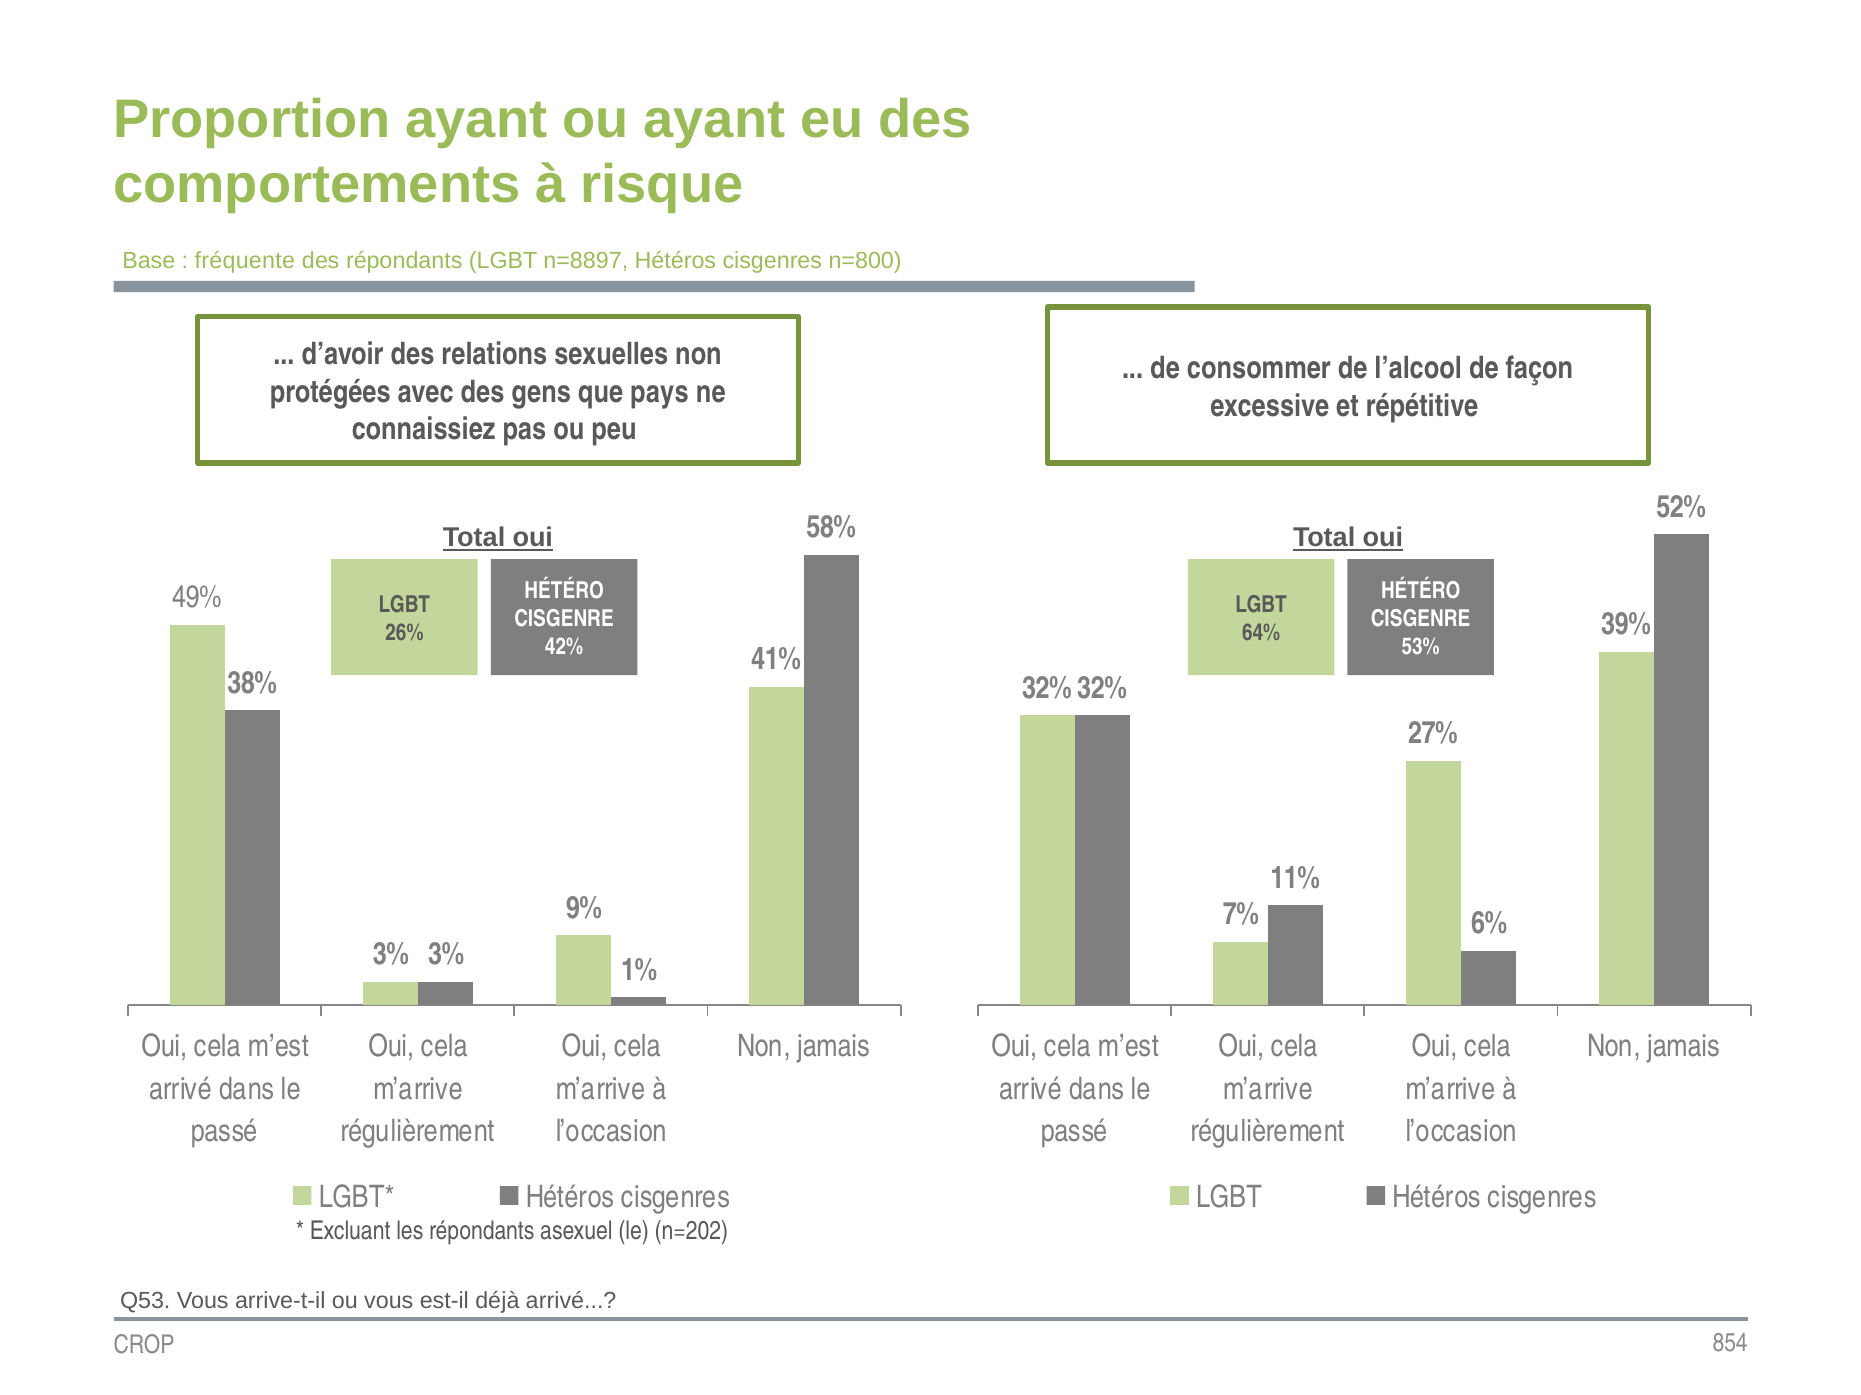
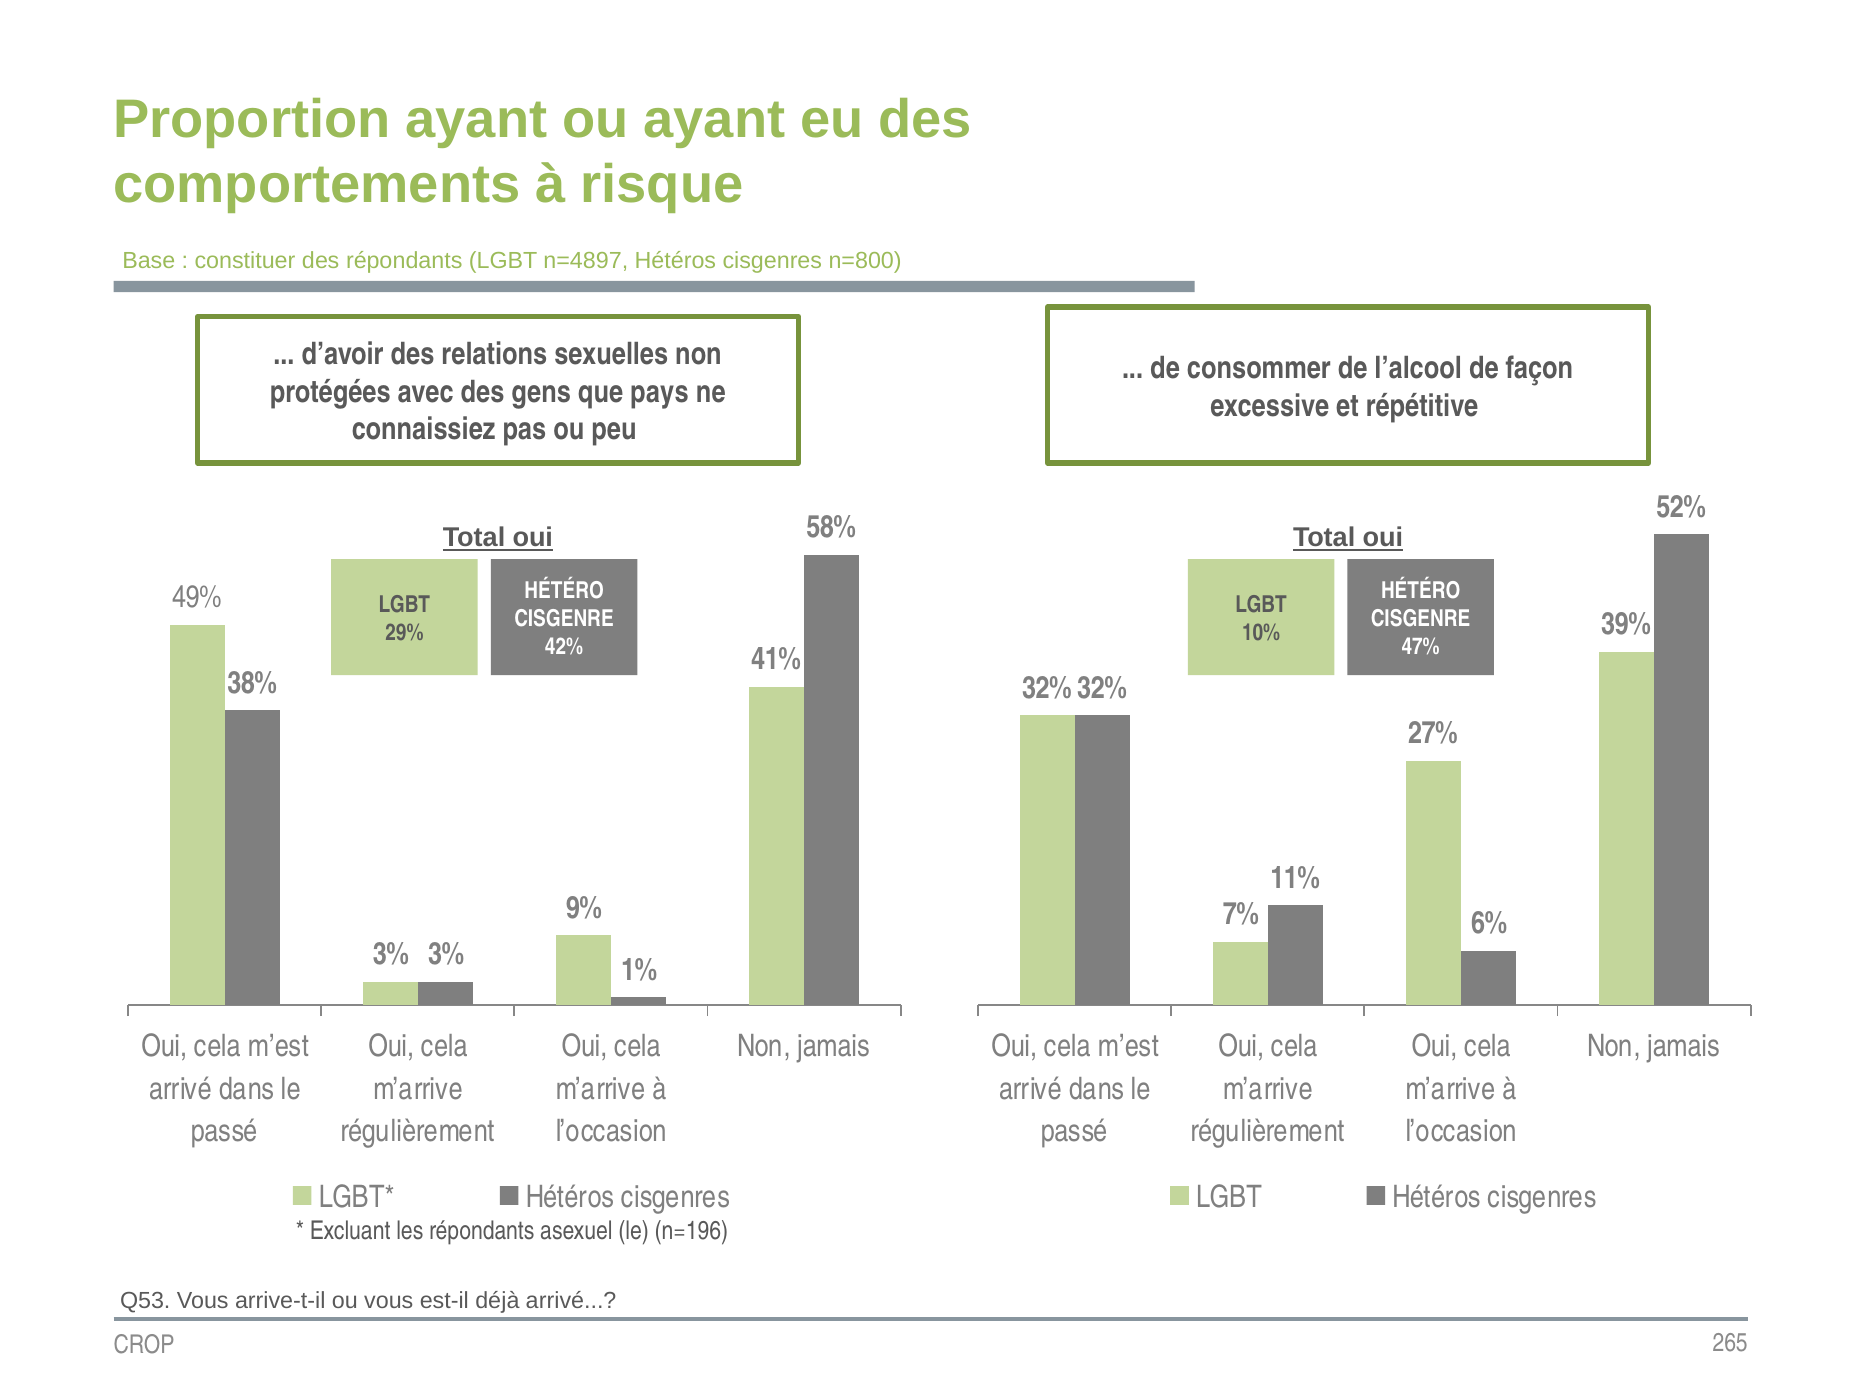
fréquente: fréquente -> constituer (245, 261)
n=8897: n=8897 -> n=4897 (586, 261)
26%: 26% -> 29% (404, 633)
64%: 64% -> 10% (1261, 633)
53%: 53% -> 47% (1421, 647)
n=202: n=202 -> n=196 (691, 1232)
854: 854 -> 265 (1730, 1343)
